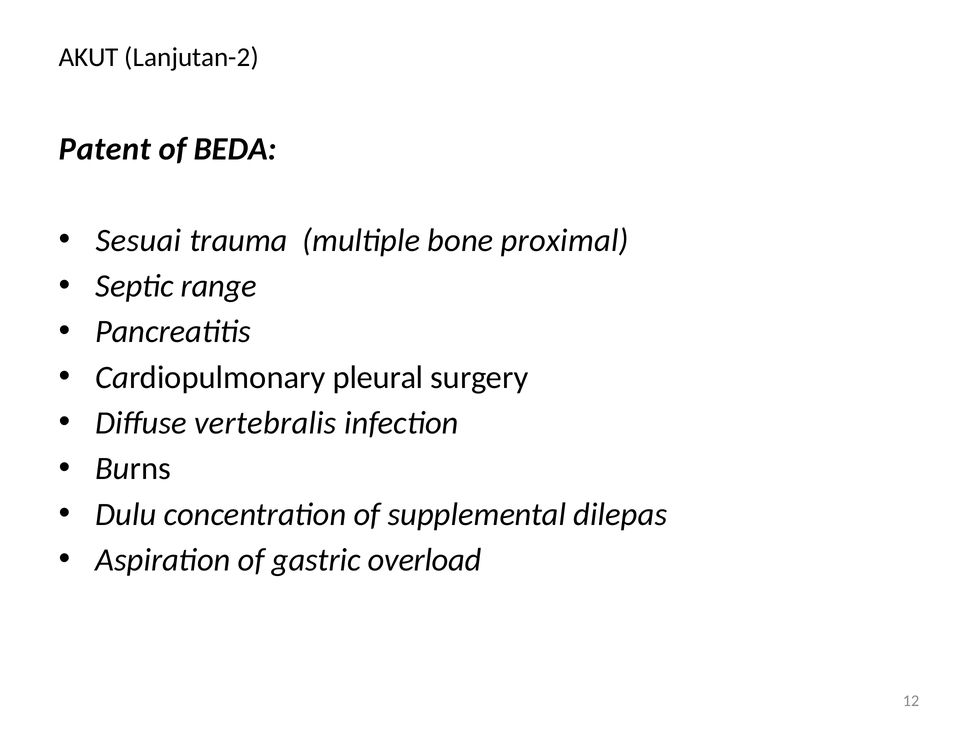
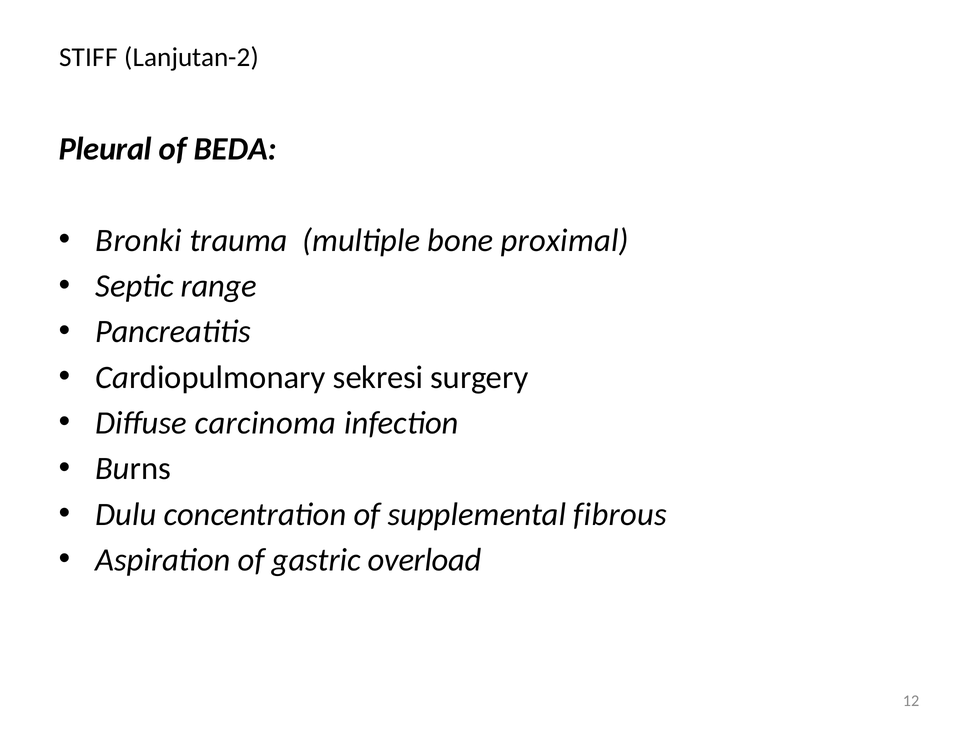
AKUT: AKUT -> STIFF (88, 57)
Patent: Patent -> Pleural (105, 149)
Sesuai: Sesuai -> Bronki (139, 240)
pleural: pleural -> sekresi (378, 377)
vertebralis: vertebralis -> carcinoma (265, 423)
dilepas: dilepas -> fibrous (620, 514)
